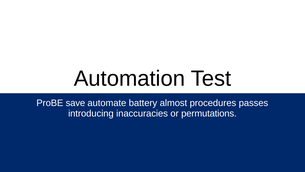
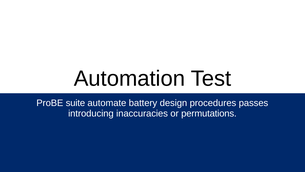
save: save -> suite (75, 103)
almost: almost -> design (173, 103)
